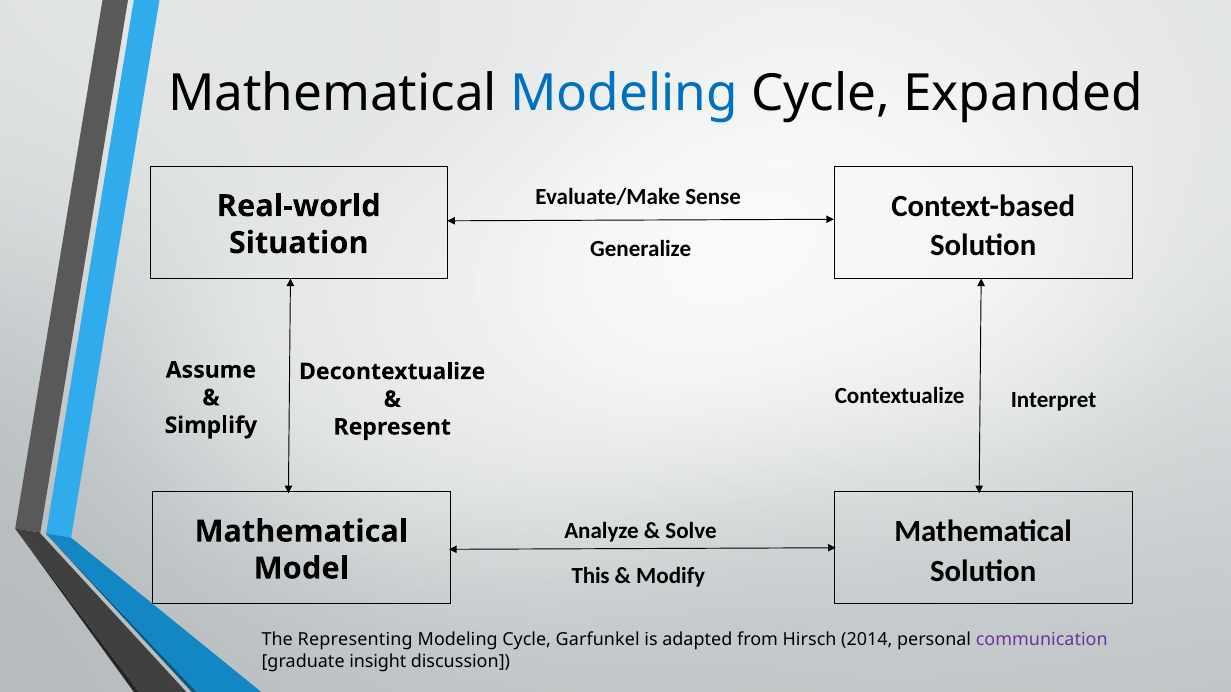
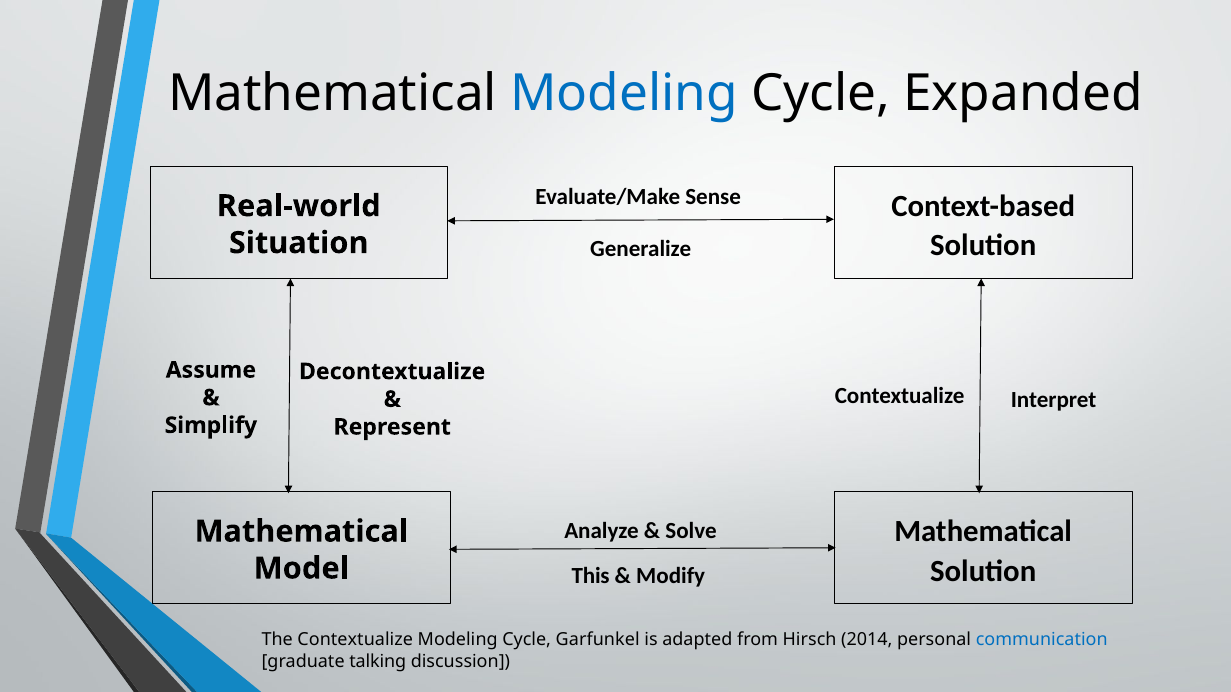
The Representing: Representing -> Contextualize (355, 640)
communication colour: purple -> blue (1042, 640)
insight: insight -> talking (378, 662)
